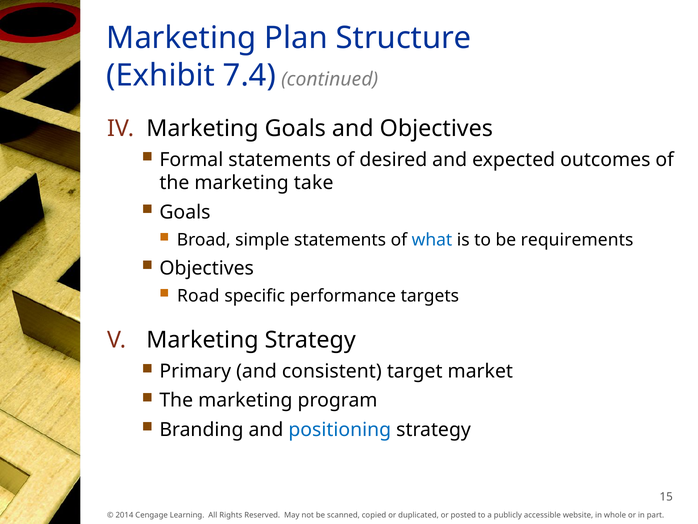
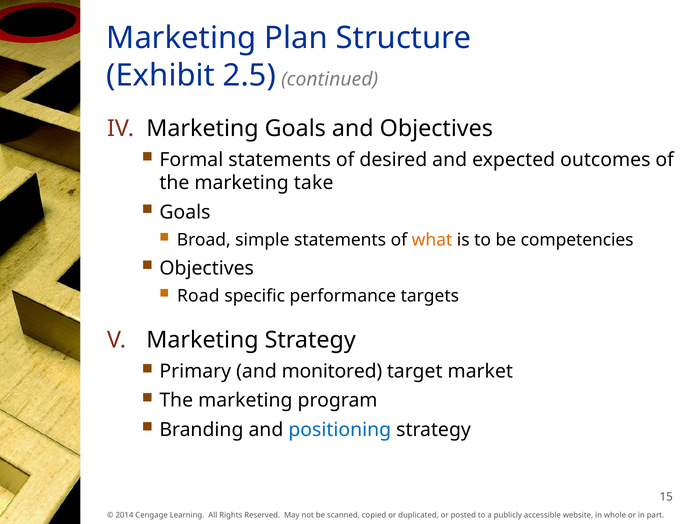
7.4: 7.4 -> 2.5 (249, 75)
what colour: blue -> orange (432, 240)
requirements: requirements -> competencies (577, 240)
consistent: consistent -> monitored (332, 371)
